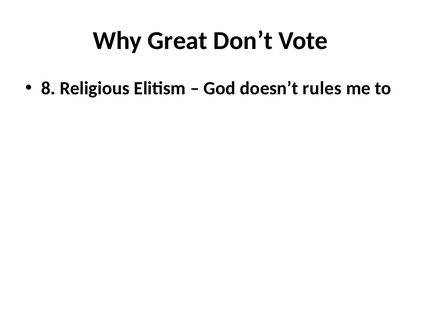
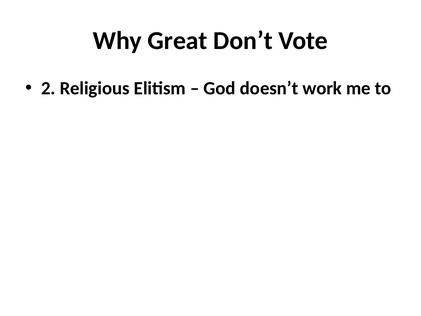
8: 8 -> 2 (48, 88)
rules: rules -> work (322, 88)
